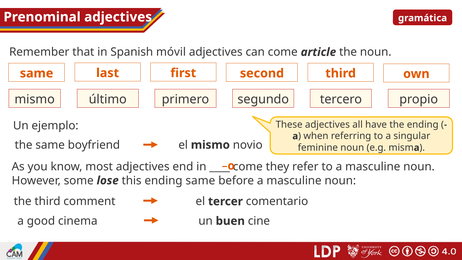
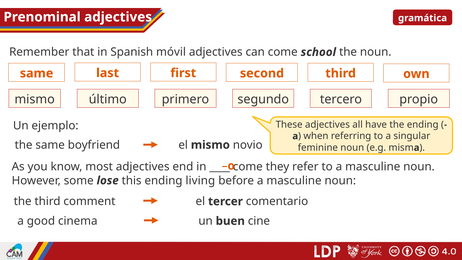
article: article -> school (318, 52)
ending same: same -> living (200, 180)
